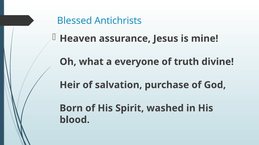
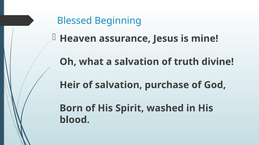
Antichrists: Antichrists -> Beginning (118, 21)
a everyone: everyone -> salvation (137, 62)
